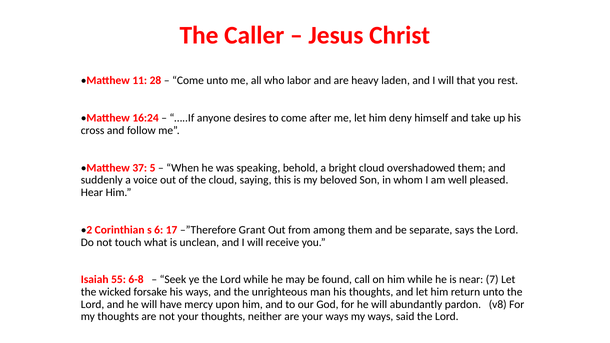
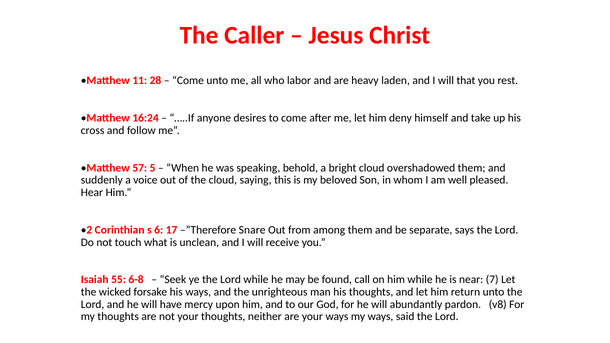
37: 37 -> 57 (140, 168)
Grant: Grant -> Snare (252, 230)
